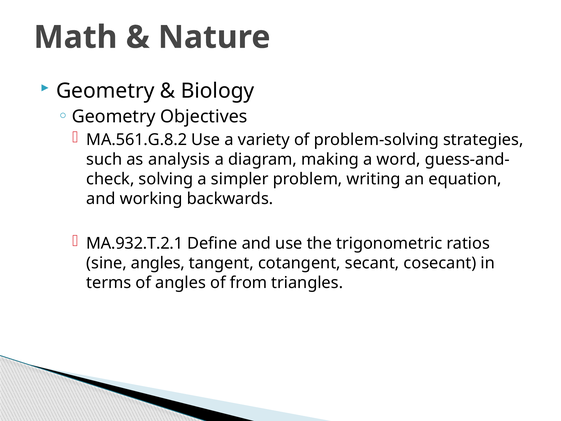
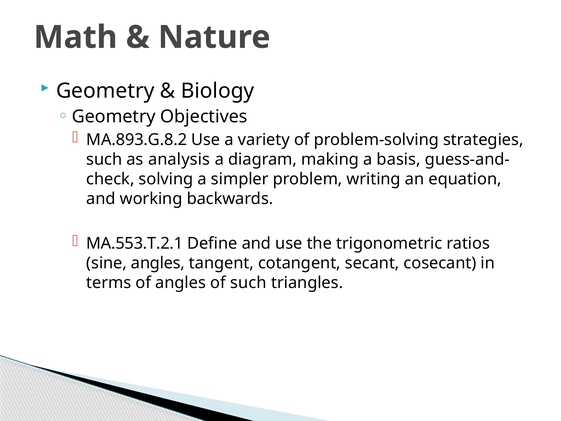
MA.561.G.8.2: MA.561.G.8.2 -> MA.893.G.8.2 (137, 140)
word: word -> basis (399, 159)
MA.932.T.2.1: MA.932.T.2.1 -> MA.553.T.2.1 (135, 243)
of from: from -> such (248, 283)
